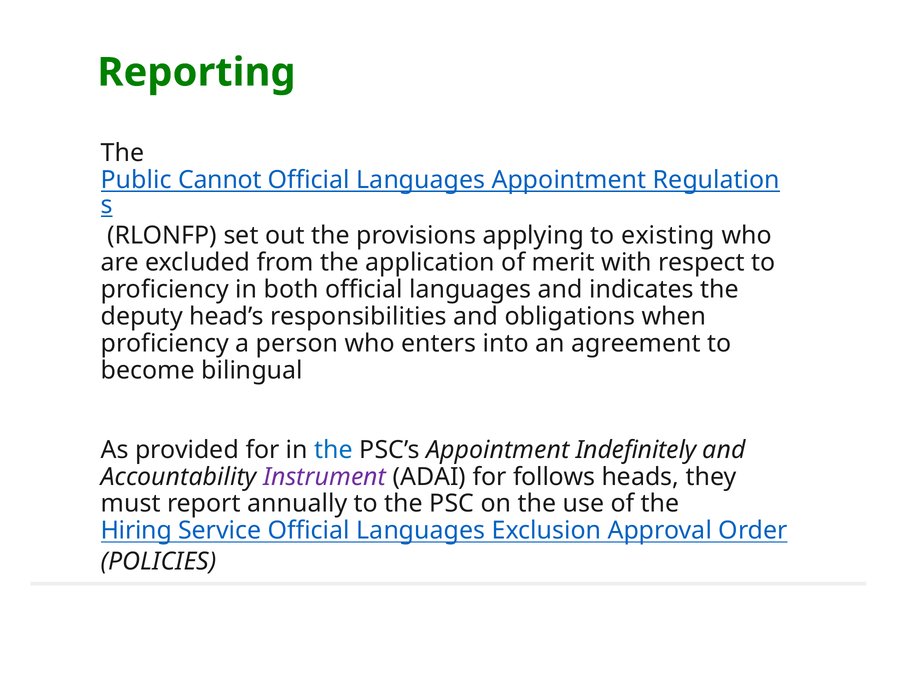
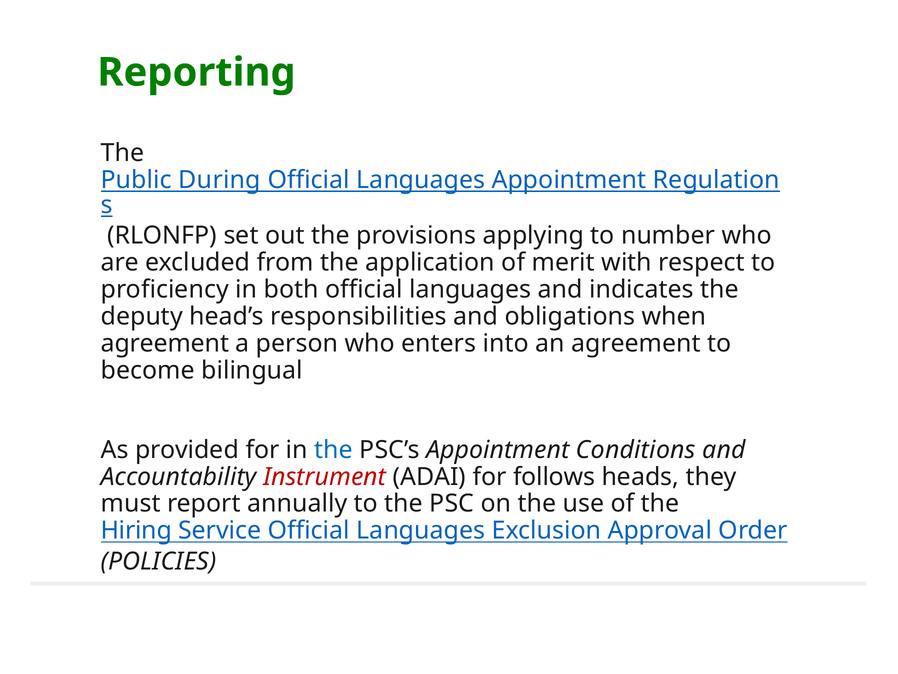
Cannot: Cannot -> During (220, 180)
existing: existing -> number (668, 235)
proficiency: proficiency -> agreement (165, 343)
Indefinitely: Indefinitely -> Conditions (636, 449)
Instrument colour: purple -> red (325, 476)
